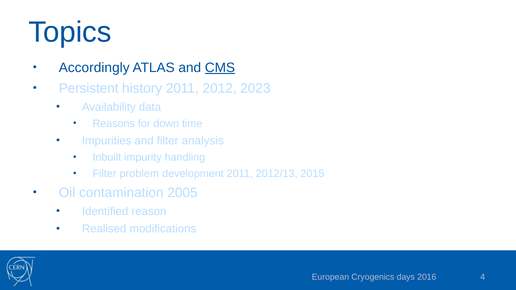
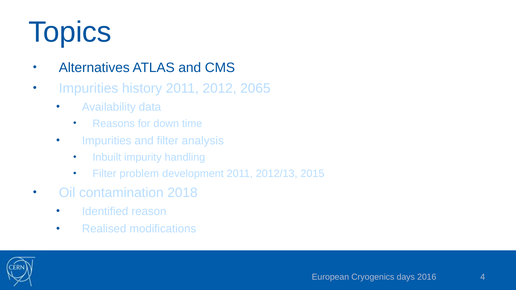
Accordingly: Accordingly -> Alternatives (94, 68)
CMS underline: present -> none (220, 68)
Persistent: Persistent -> Impurities (89, 88)
2023: 2023 -> 2065 (255, 88)
2005: 2005 -> 2018 (182, 193)
